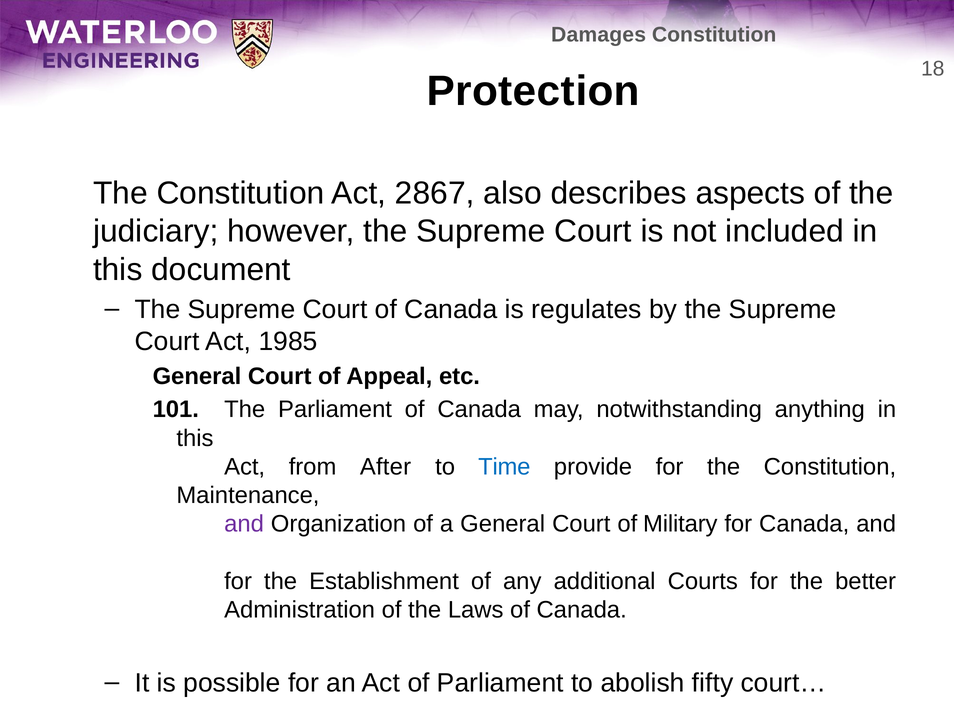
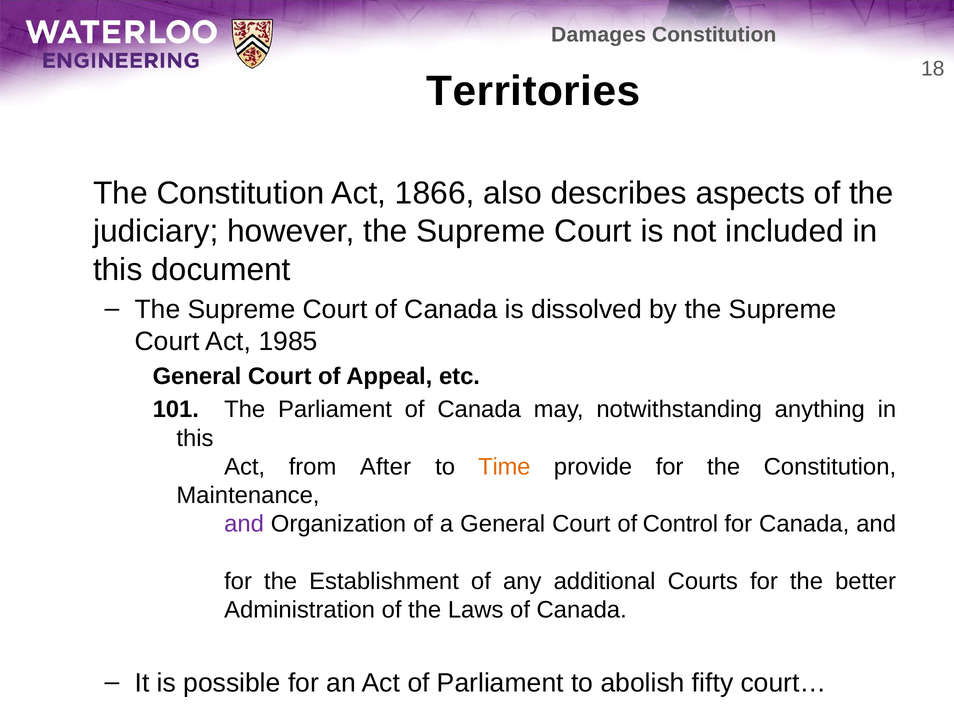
Protection: Protection -> Territories (533, 91)
2867: 2867 -> 1866 (435, 193)
regulates: regulates -> dissolved (587, 309)
Time colour: blue -> orange (504, 467)
Military: Military -> Control (680, 524)
